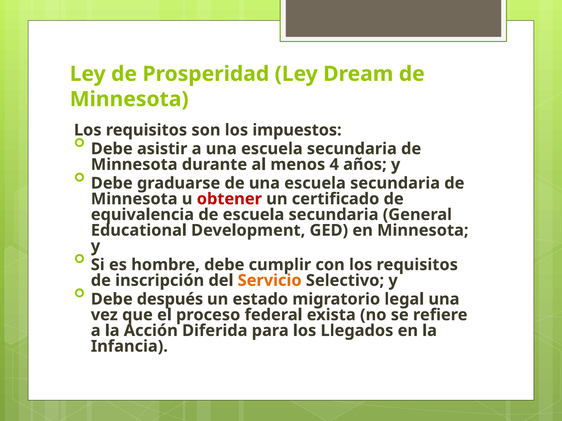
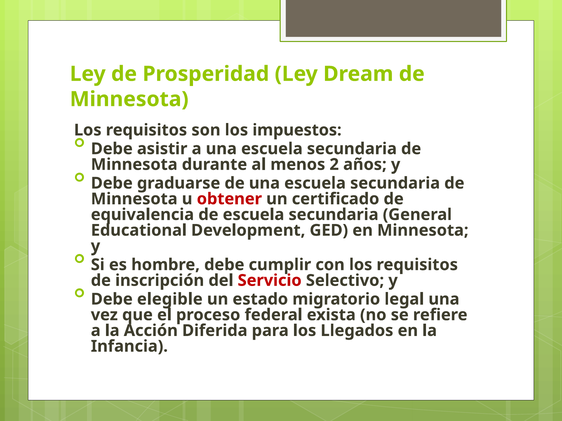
4: 4 -> 2 (334, 165)
Servicio colour: orange -> red (270, 281)
después: después -> elegible (170, 299)
